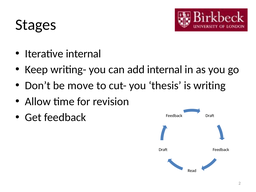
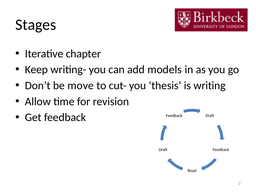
Iterative internal: internal -> chapter (83, 54)
add internal: internal -> models (165, 70)
